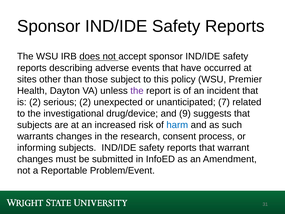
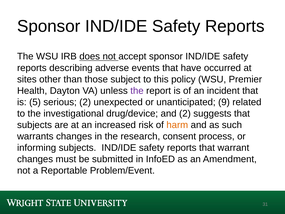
is 2: 2 -> 5 (35, 102)
7: 7 -> 9 (224, 102)
and 9: 9 -> 2 (185, 113)
harm colour: blue -> orange (177, 125)
